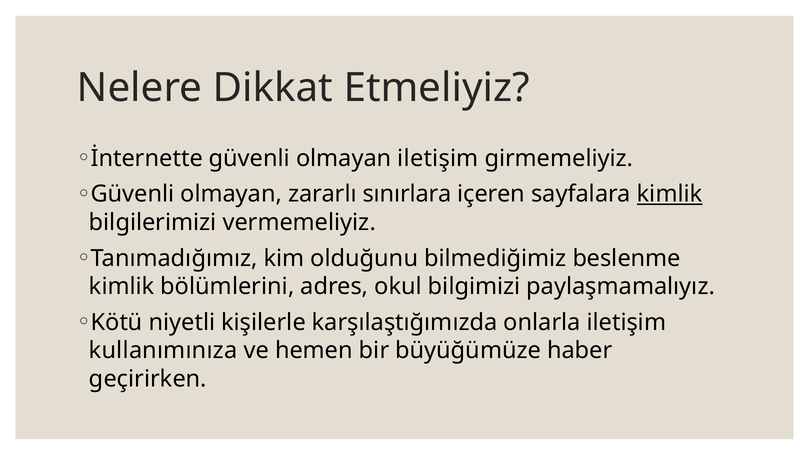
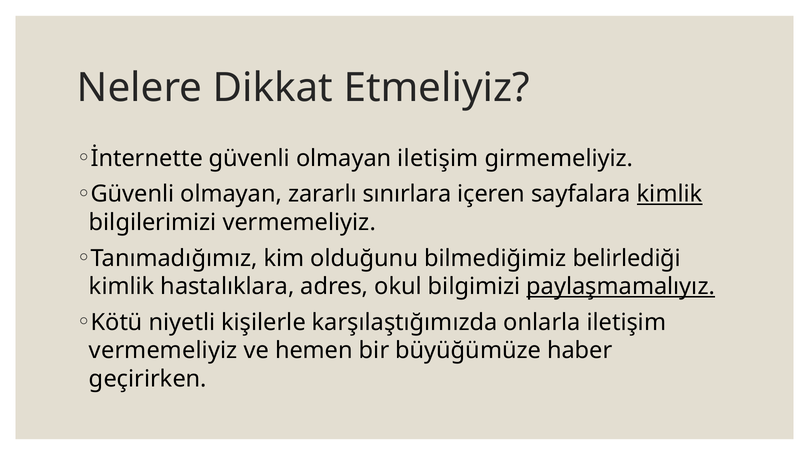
beslenme: beslenme -> belirlediği (627, 258)
bölümlerini: bölümlerini -> hastalıklara (227, 287)
paylaşmamalıyız underline: none -> present (621, 287)
kullanımınıza: kullanımınıza -> vermemeliyiz (163, 351)
